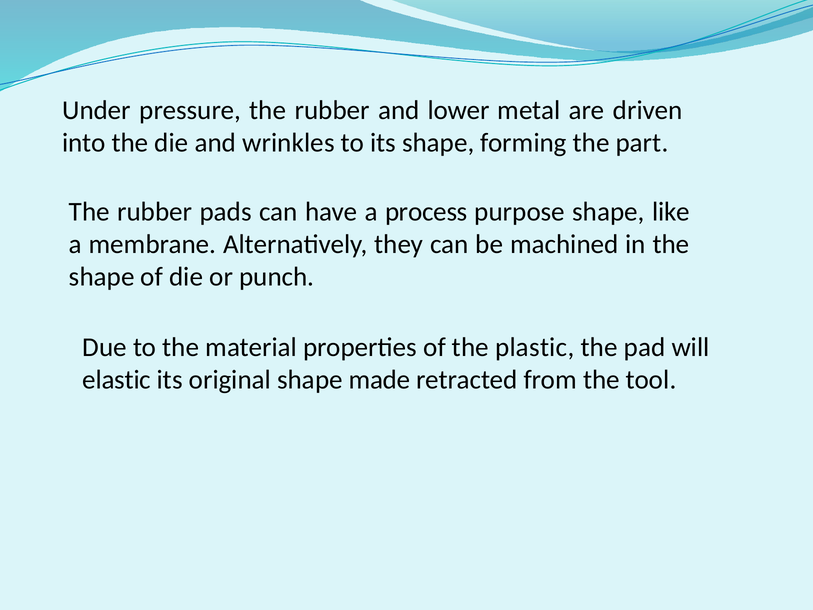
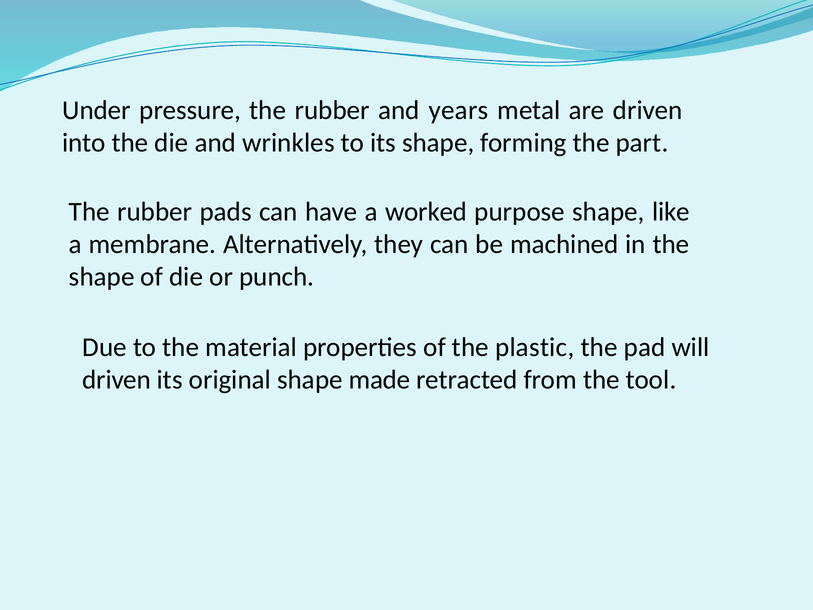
lower: lower -> years (459, 110)
process: process -> worked (426, 212)
elastic: elastic -> driven (117, 380)
